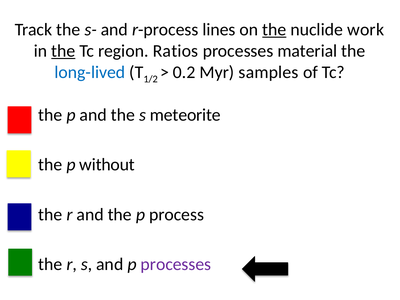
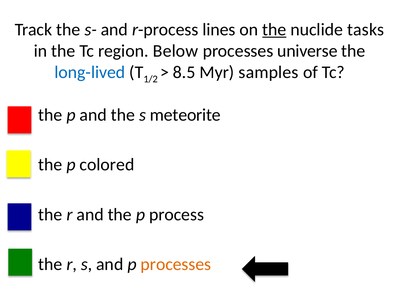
work: work -> tasks (366, 29)
the underline: present -> none (63, 51)
Ratios: Ratios -> Below (176, 51)
material: material -> universe (307, 51)
0.2: 0.2 -> 8.5 (184, 72)
without: without -> colored (107, 165)
processes colour: purple -> orange (176, 264)
